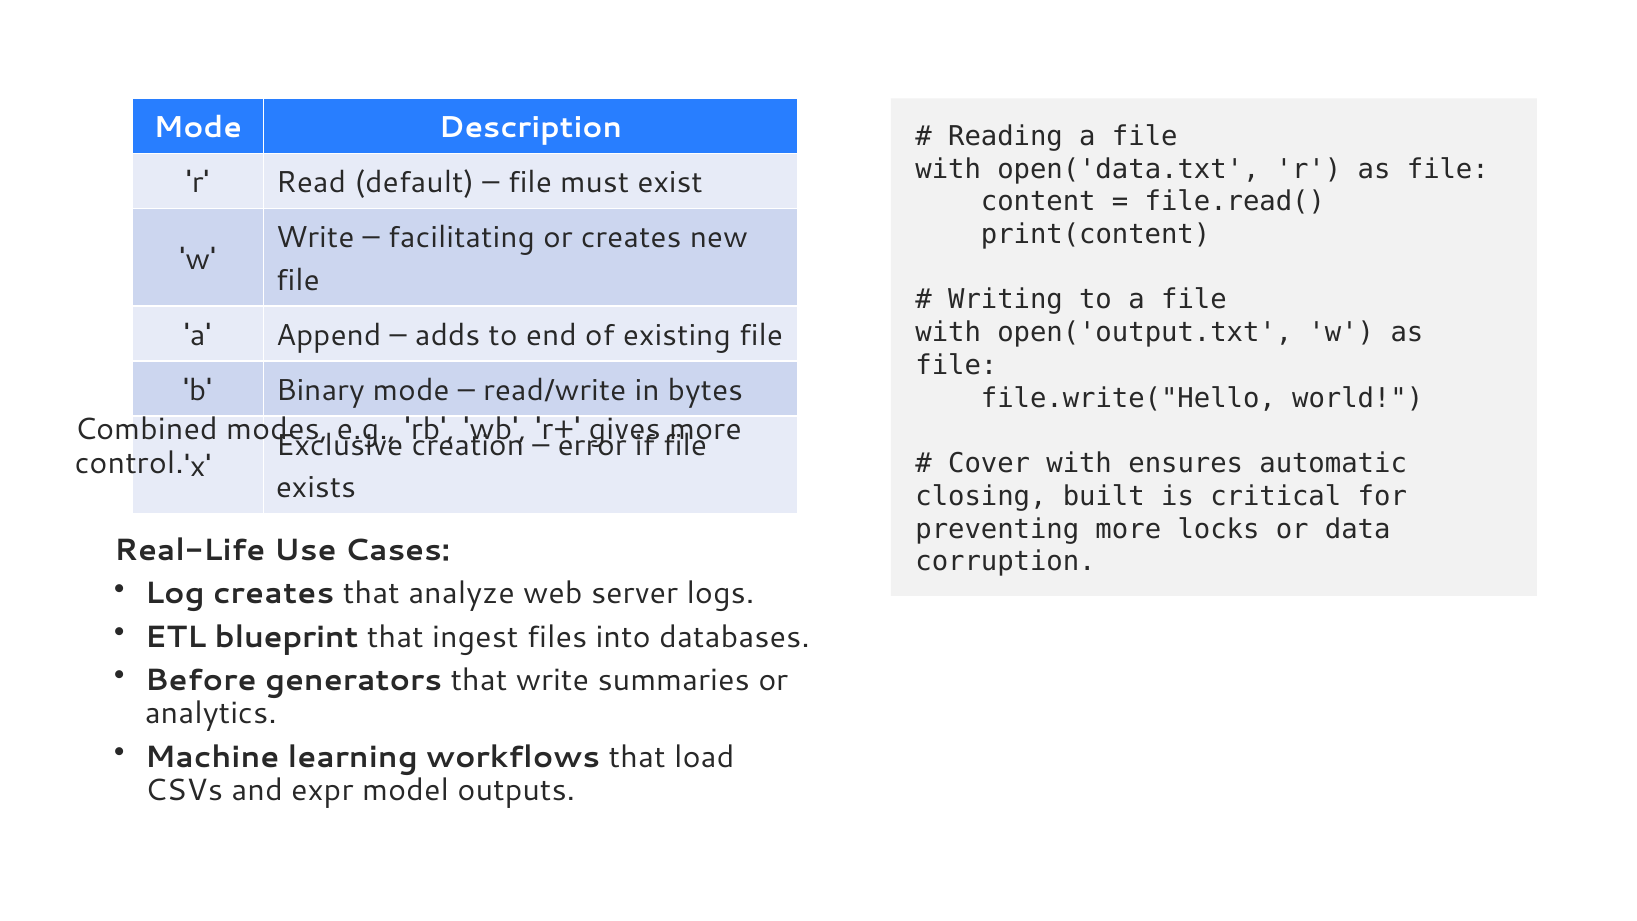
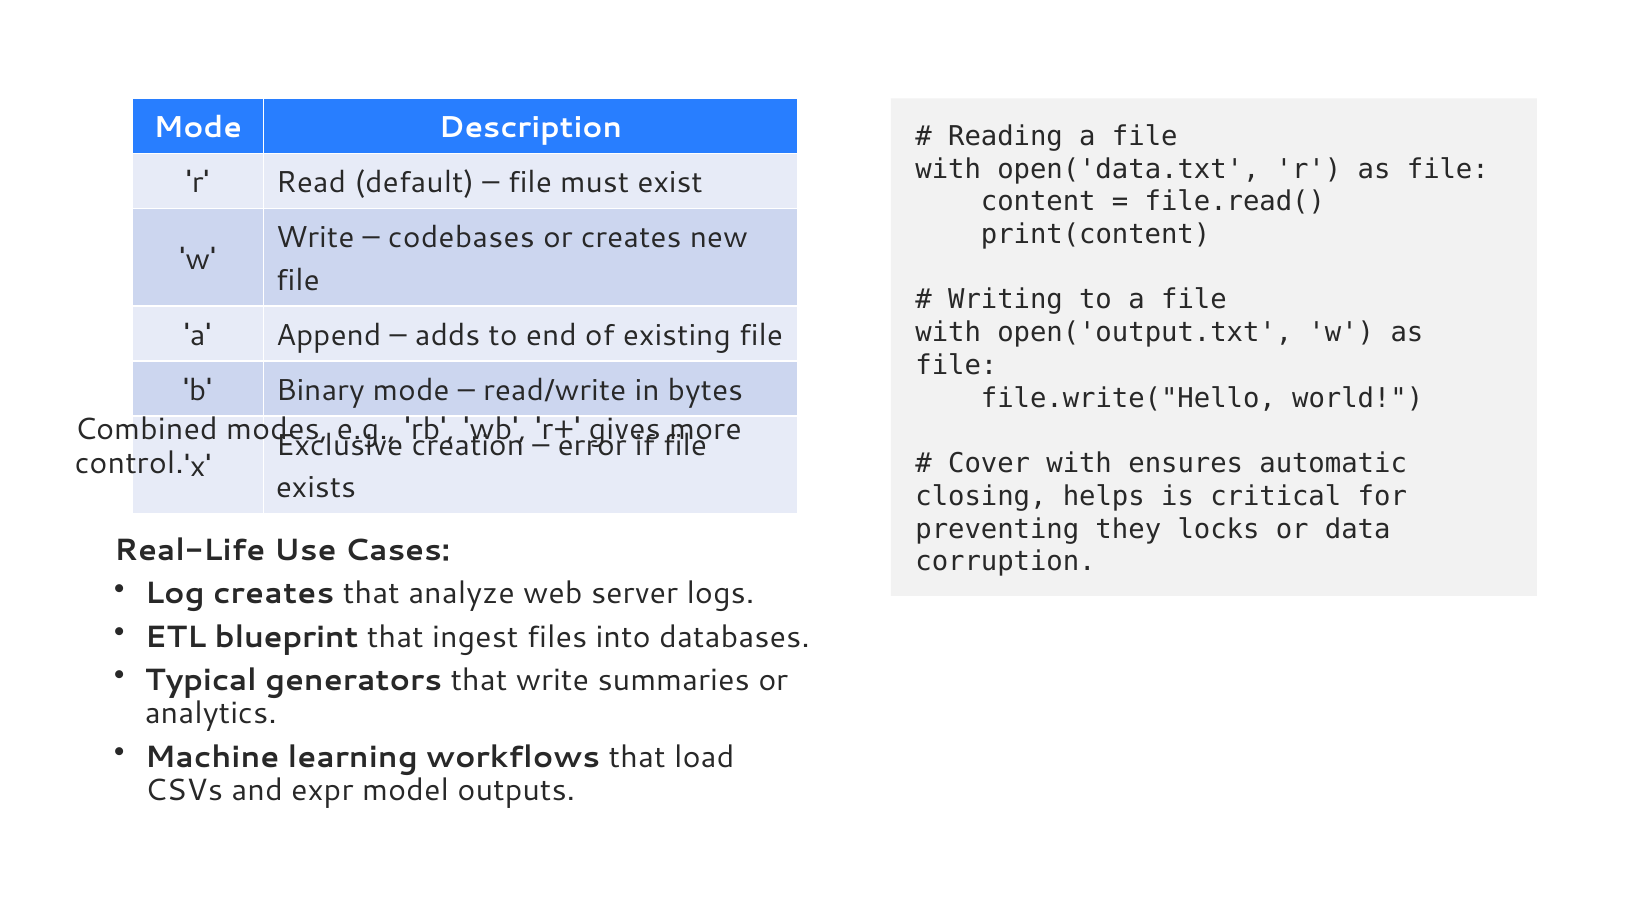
facilitating: facilitating -> codebases (461, 238)
built: built -> helps (1104, 496)
preventing more: more -> they (1128, 529)
Before: Before -> Typical (201, 680)
